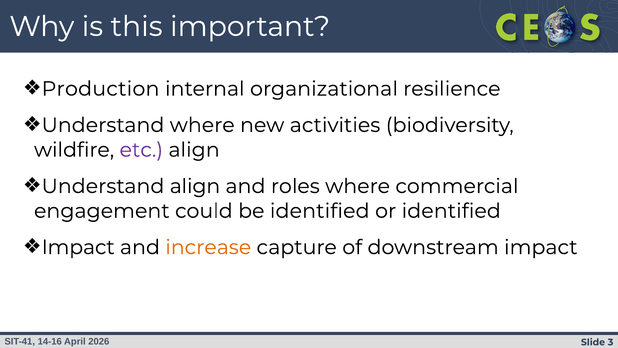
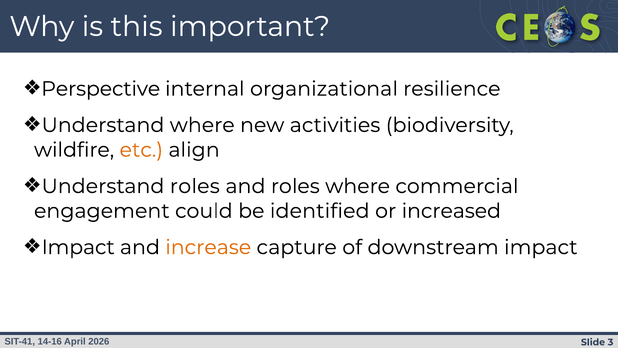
Production: Production -> Perspective (101, 89)
etc colour: purple -> orange (141, 150)
Understand align: align -> roles (195, 186)
or identified: identified -> increased (451, 211)
